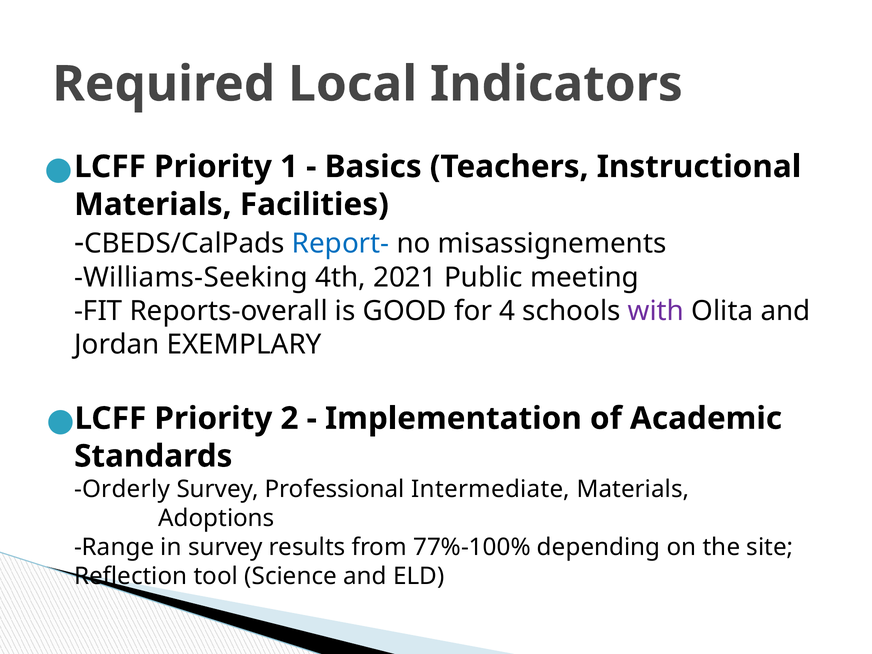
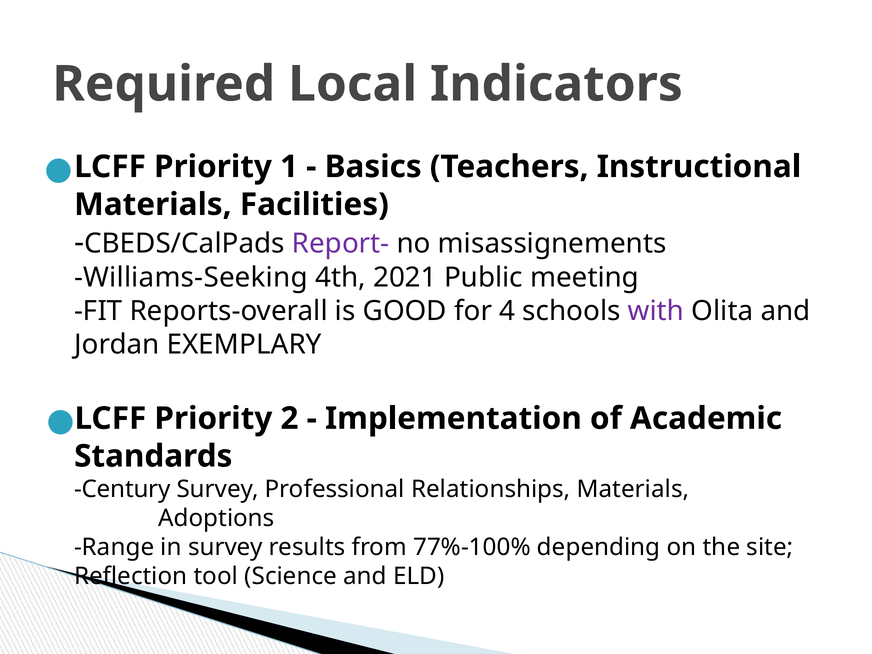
Report- colour: blue -> purple (341, 243)
Orderly: Orderly -> Century (122, 489)
Intermediate: Intermediate -> Relationships (491, 489)
